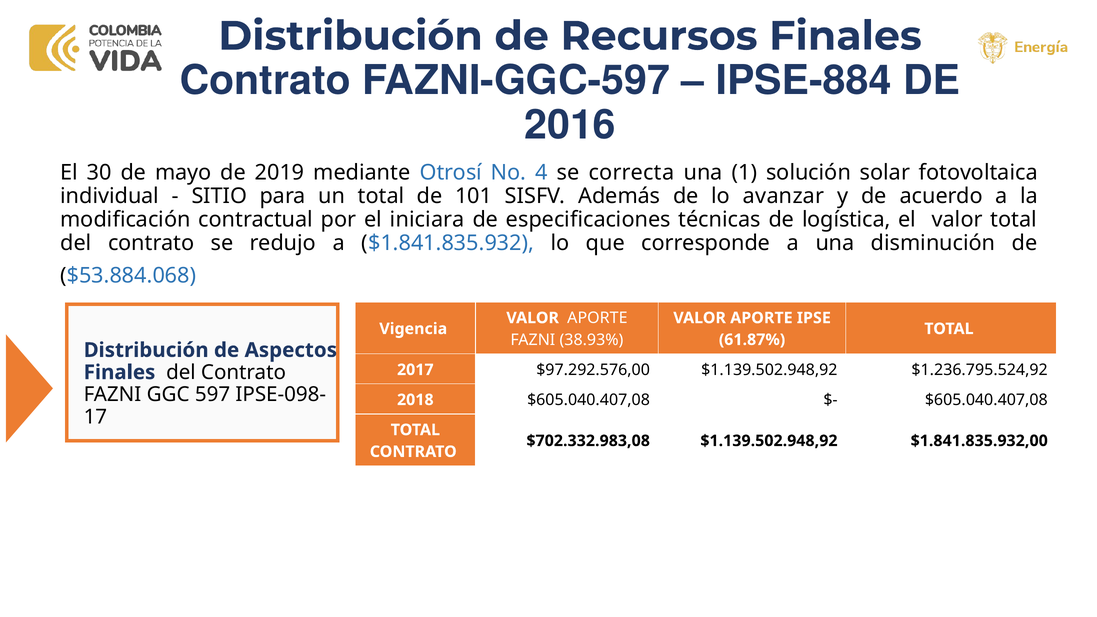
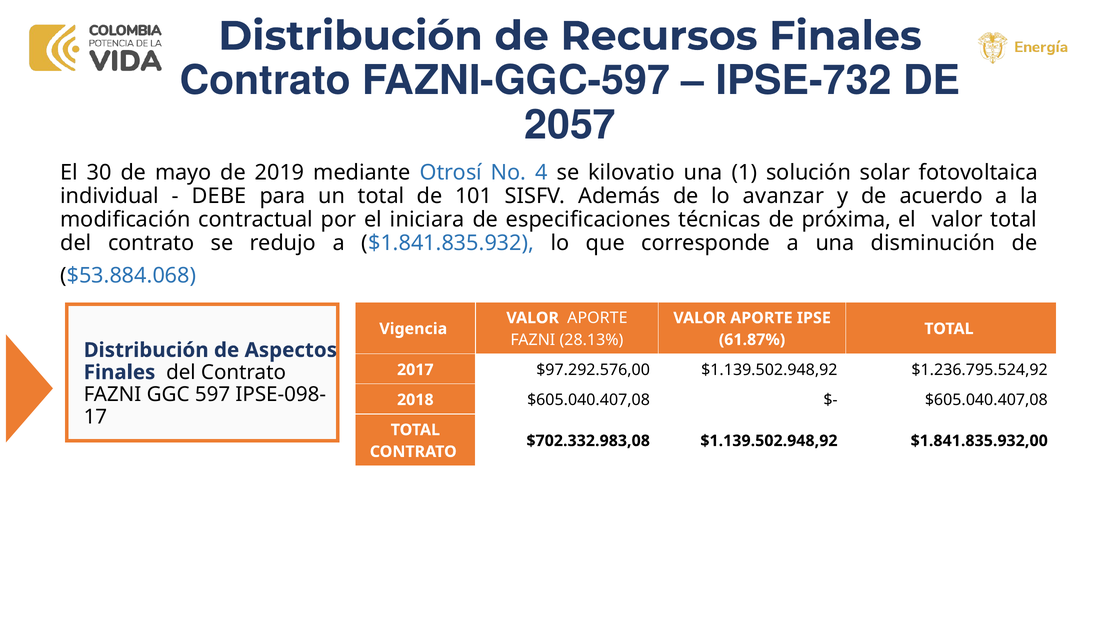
IPSE-884: IPSE-884 -> IPSE-732 (804, 81)
2016: 2016 -> 2057 (570, 125)
correcta: correcta -> kilovatio (631, 173)
SITIO: SITIO -> DEBE (219, 196)
logística: logística -> próxima (846, 220)
38.93%: 38.93% -> 28.13% (591, 340)
